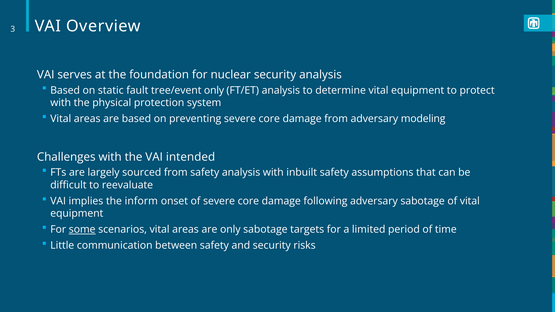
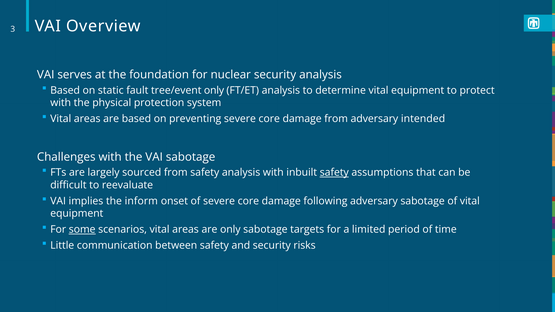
modeling: modeling -> intended (423, 119)
VAI intended: intended -> sabotage (191, 157)
safety underline: none -> present (334, 173)
